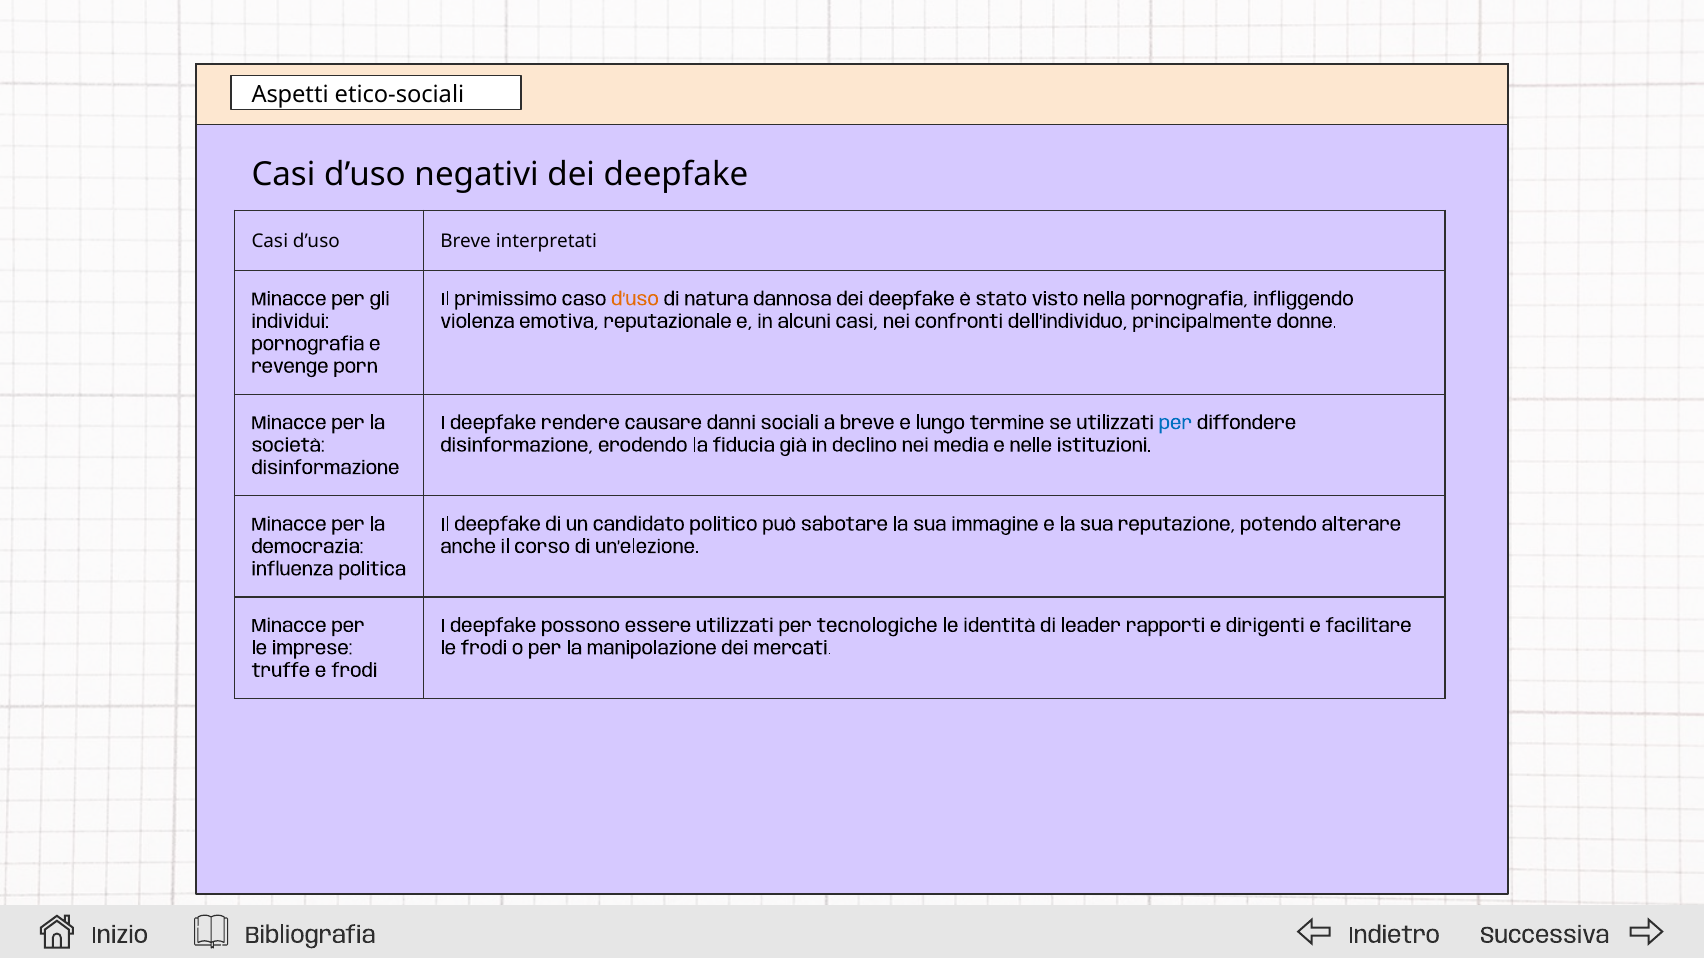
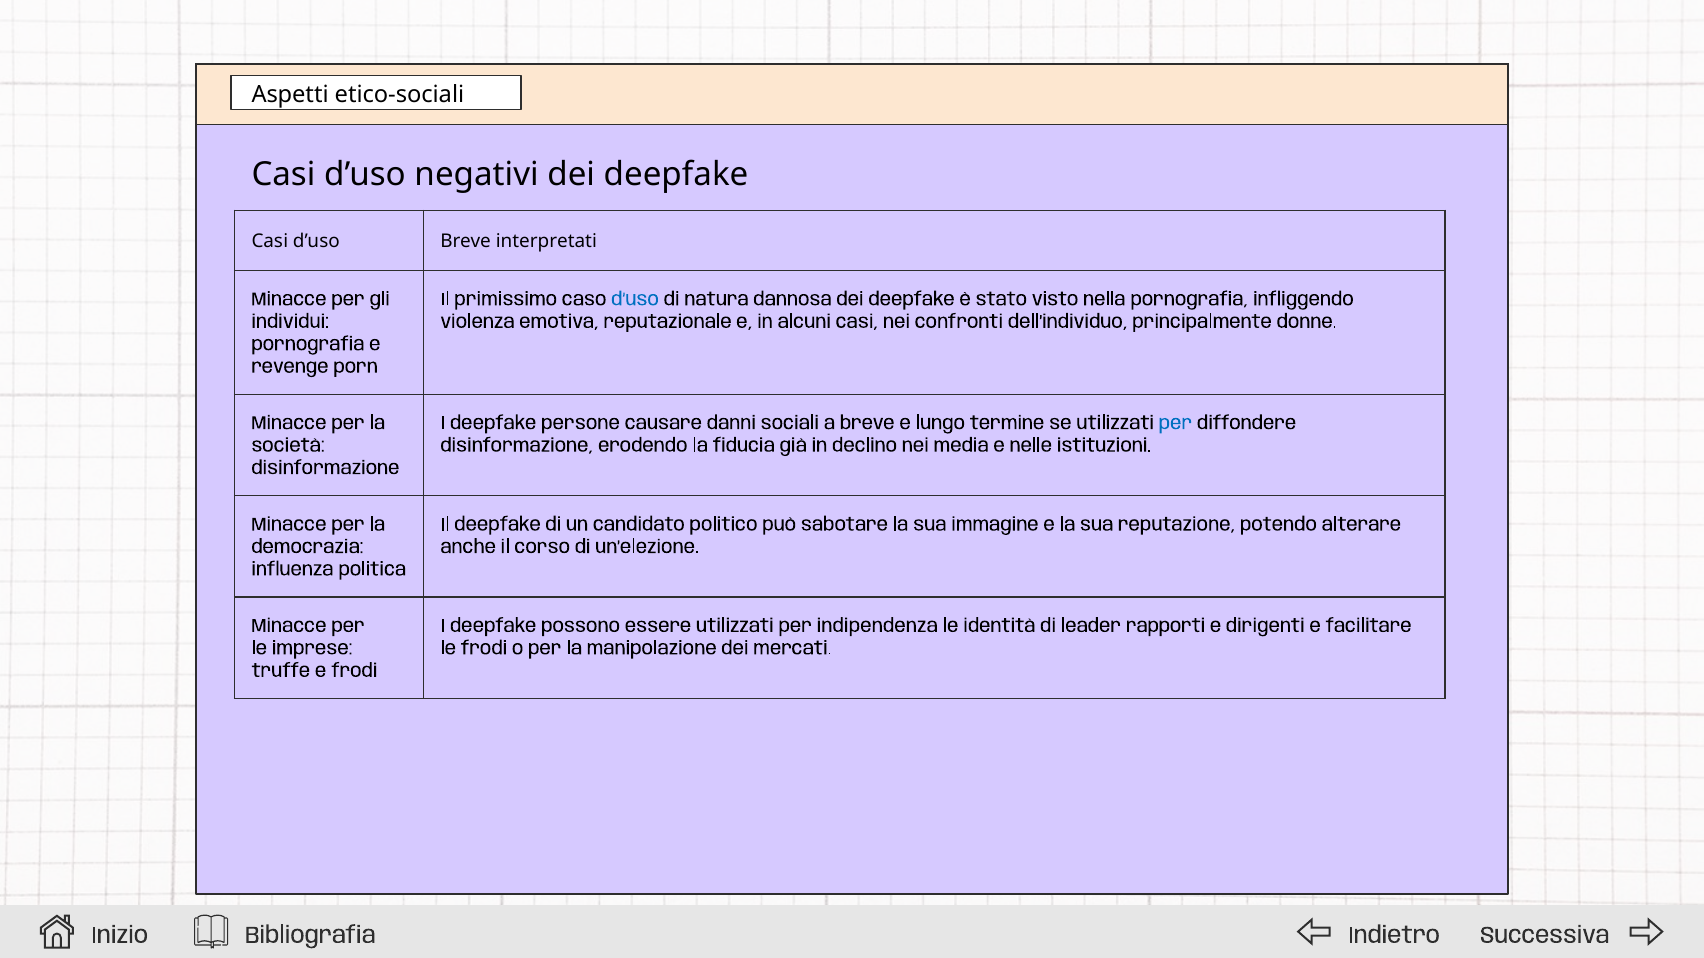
d’uso colour: orange -> blue (635, 299)
rendere: rendere -> persone (581, 423)
tecnologiche: tecnologiche -> indipendenza (877, 626)
